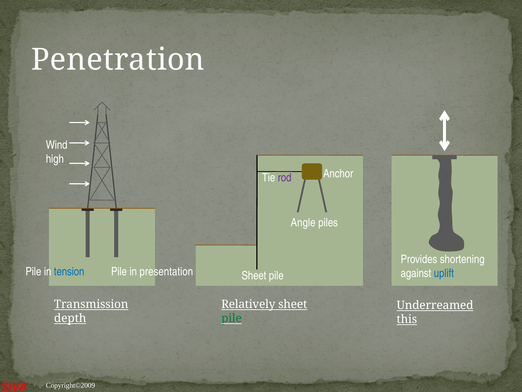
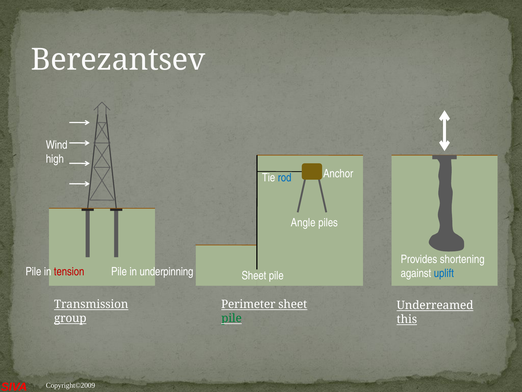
Penetration: Penetration -> Berezantsev (118, 60)
rod colour: purple -> blue (285, 178)
tension colour: blue -> red (69, 271)
presentation: presentation -> underpinning (166, 271)
Relatively: Relatively -> Perimeter (248, 304)
depth: depth -> group (70, 318)
